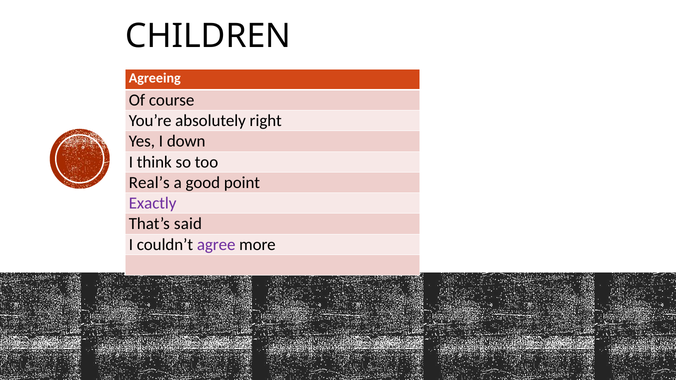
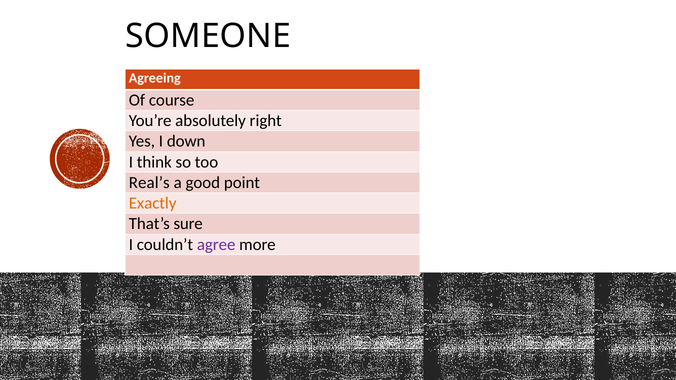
CHILDREN: CHILDREN -> SOMEONE (208, 36)
Exactly colour: purple -> orange (153, 203)
said: said -> sure (188, 224)
